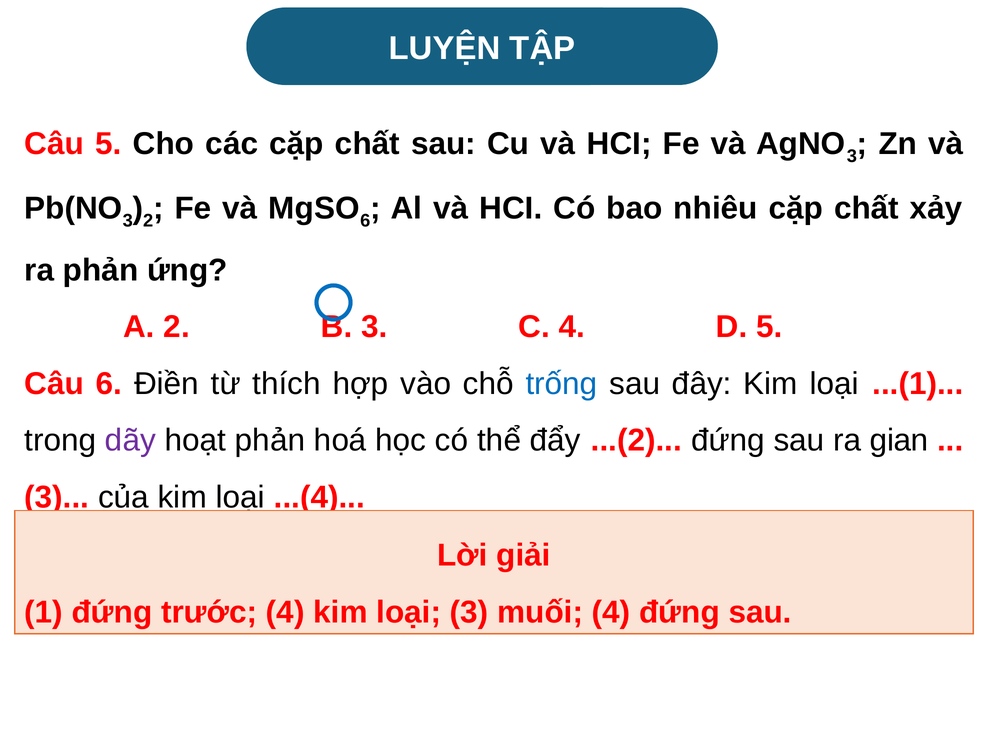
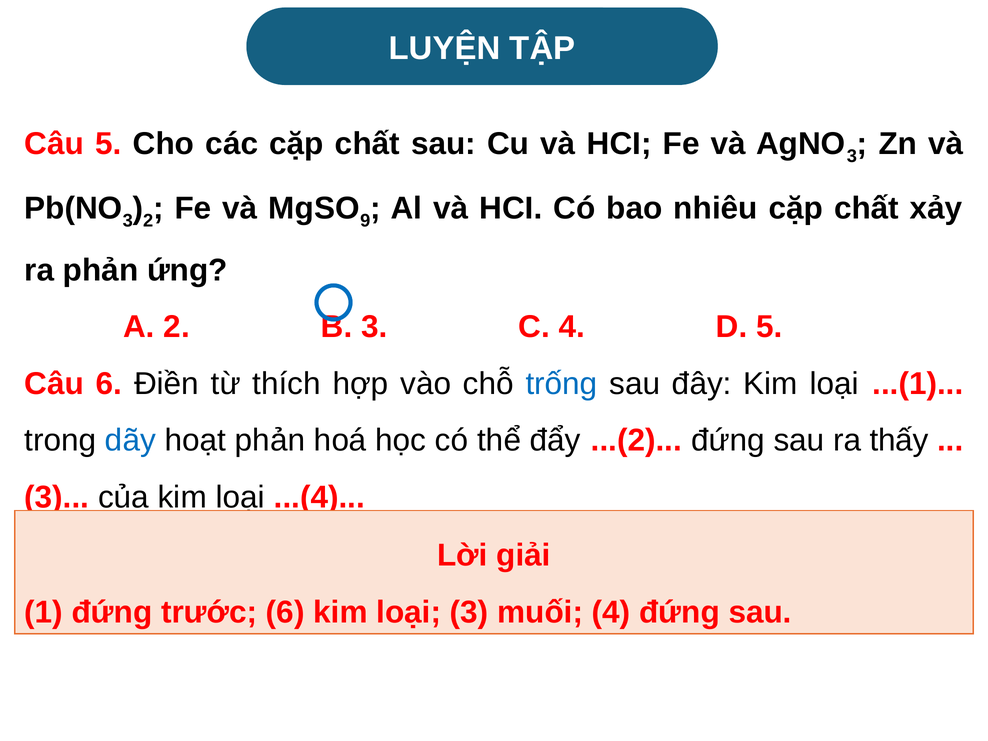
6: 6 -> 9 (365, 221)
dãy colour: purple -> blue (130, 440)
gian: gian -> thấy (899, 440)
trước 4: 4 -> 6 (285, 612)
